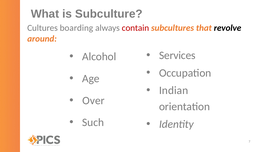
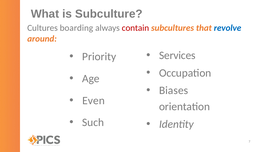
revolve colour: black -> blue (228, 28)
Alcohol: Alcohol -> Priority (99, 57)
Indian: Indian -> Biases (174, 91)
Over: Over -> Even (93, 101)
